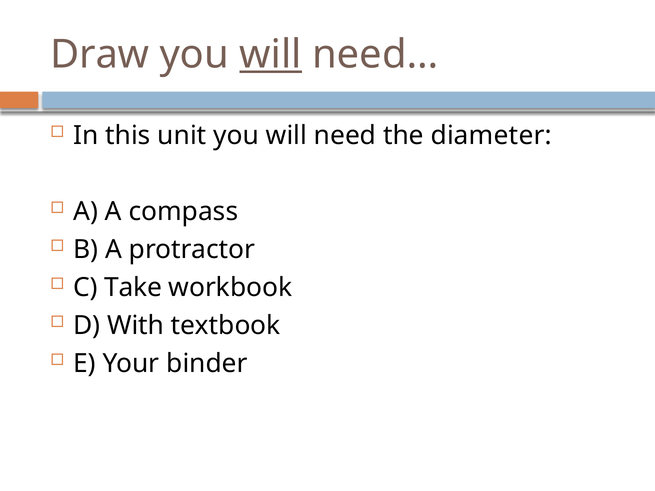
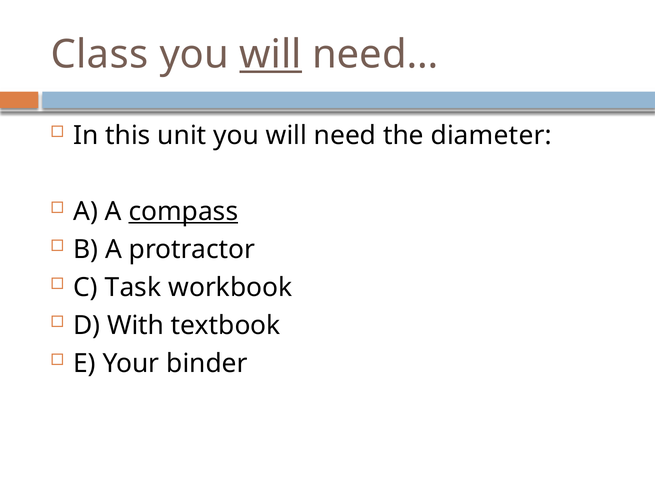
Draw: Draw -> Class (100, 55)
compass underline: none -> present (183, 212)
Take: Take -> Task (133, 288)
